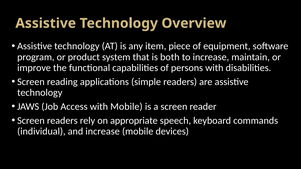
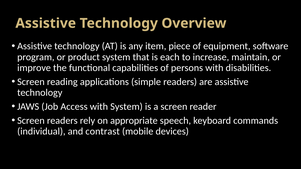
both: both -> each (170, 57)
with Mobile: Mobile -> System (126, 107)
and increase: increase -> contrast (103, 132)
